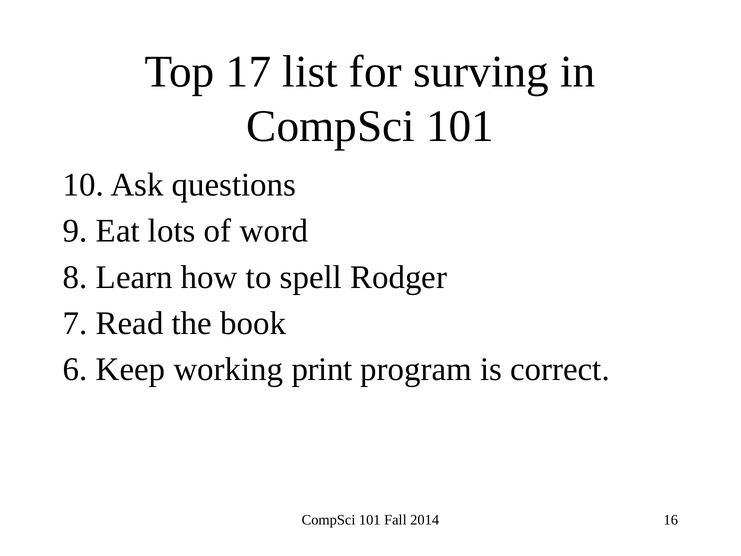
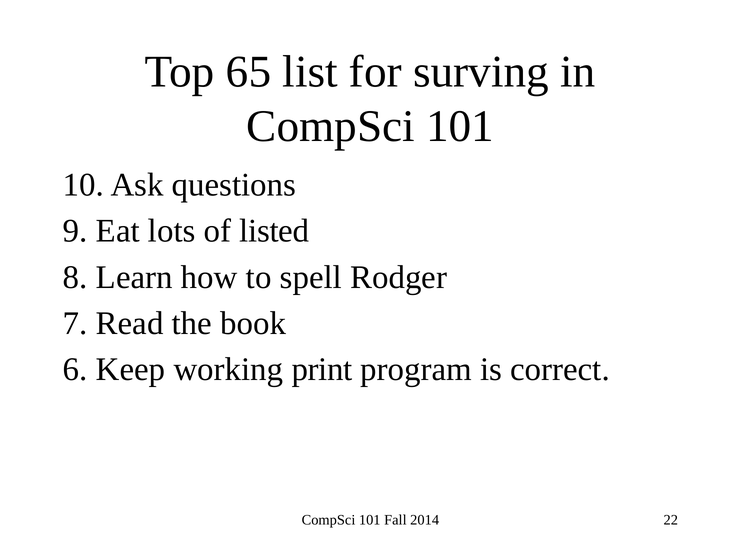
17: 17 -> 65 (249, 72)
word: word -> listed (274, 231)
16: 16 -> 22 (671, 520)
